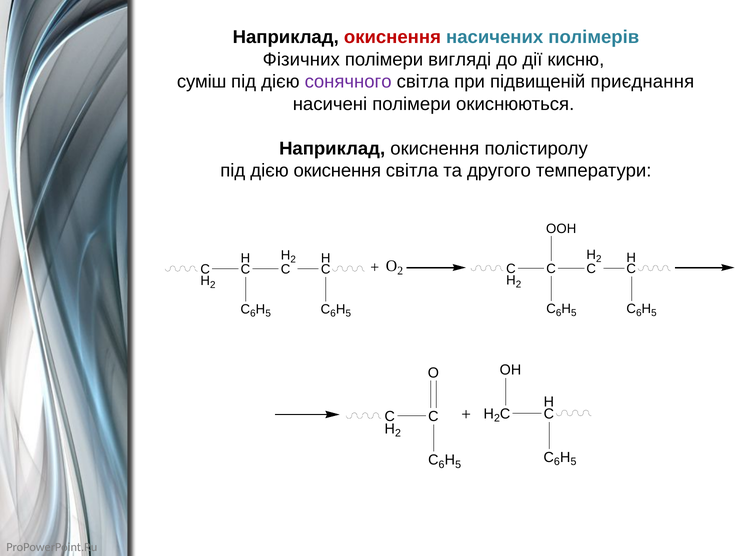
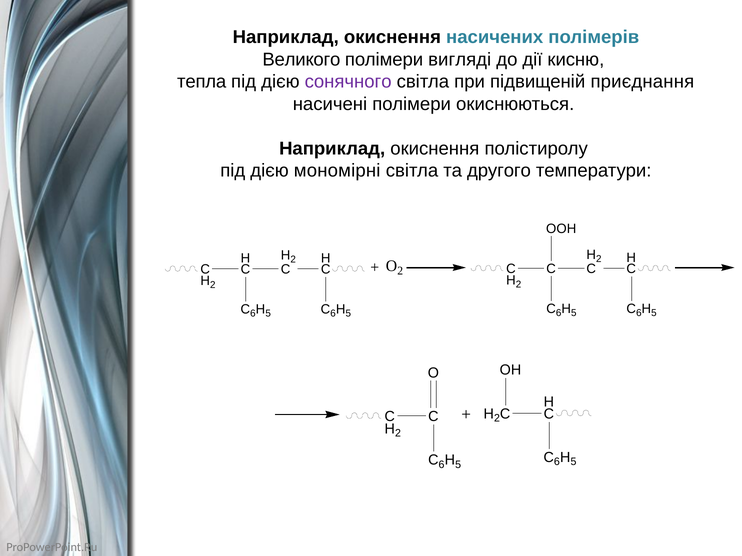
окиснення colour: red -> black (392, 37)
Фізичних: Фізичних -> Великого (301, 60)
суміш: суміш -> тепла (202, 82)
дією окиснення: окиснення -> мономірні (337, 171)
